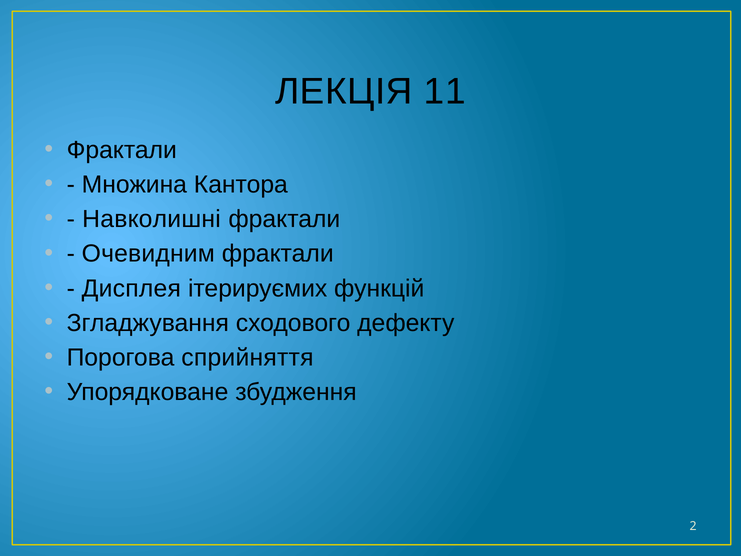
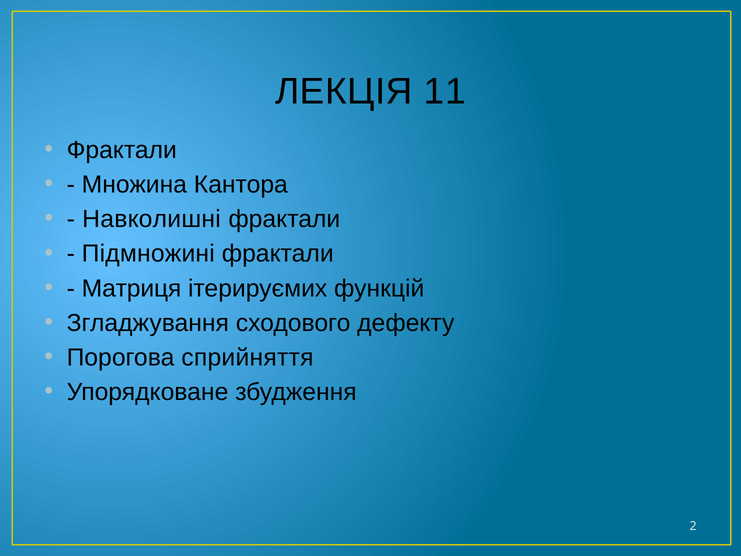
Очевидним: Очевидним -> Підмножині (148, 254)
Дисплея: Дисплея -> Матриця (132, 288)
